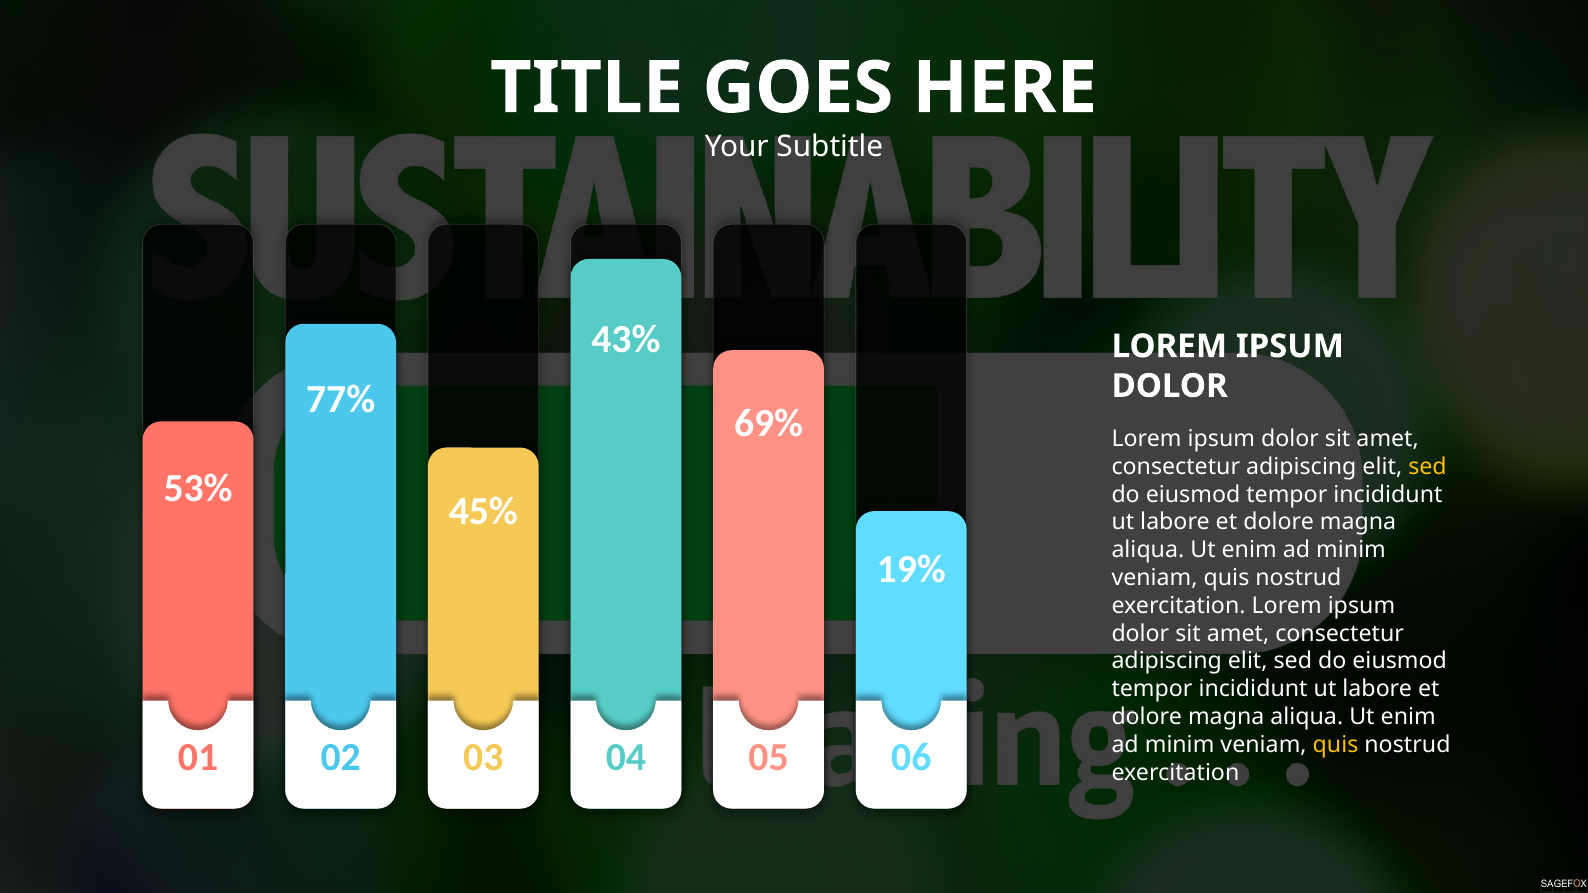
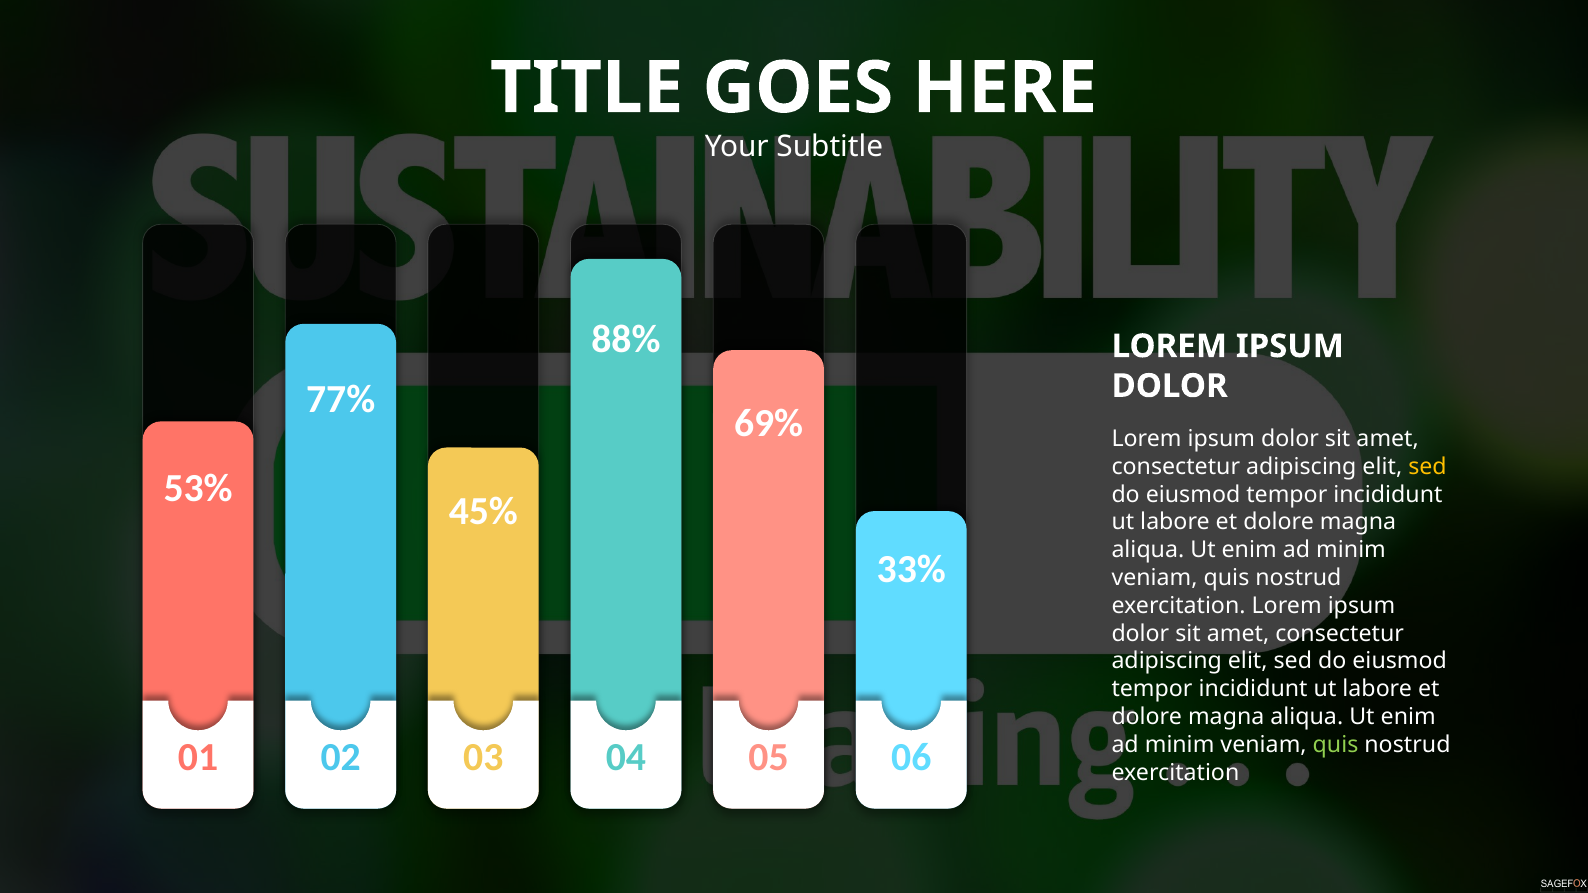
43%: 43% -> 88% (626, 340)
19%: 19% -> 33% (911, 570)
quis colour: yellow -> light green (1336, 745)
